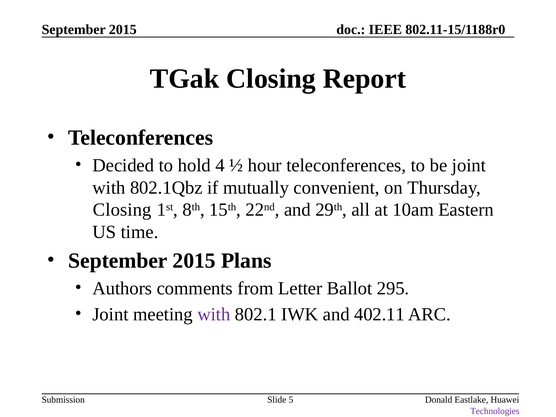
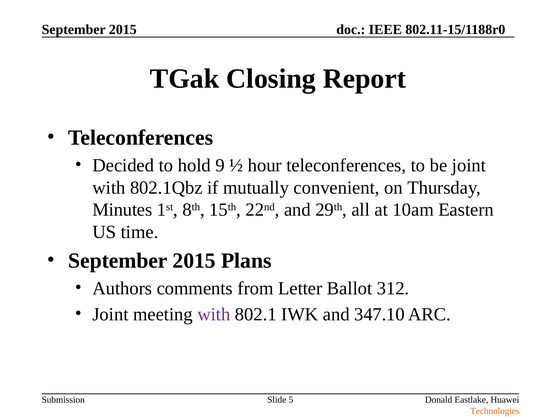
4: 4 -> 9 (220, 165)
Closing: Closing -> Minutes (122, 210)
295: 295 -> 312 (393, 288)
402.11: 402.11 -> 347.10 (379, 314)
Technologies colour: purple -> orange (495, 411)
